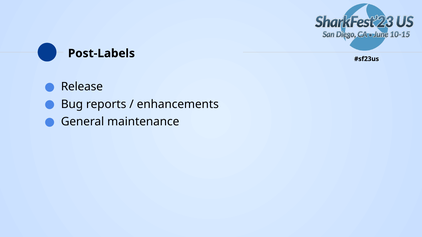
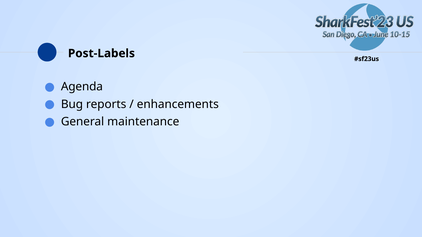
Release: Release -> Agenda (82, 87)
